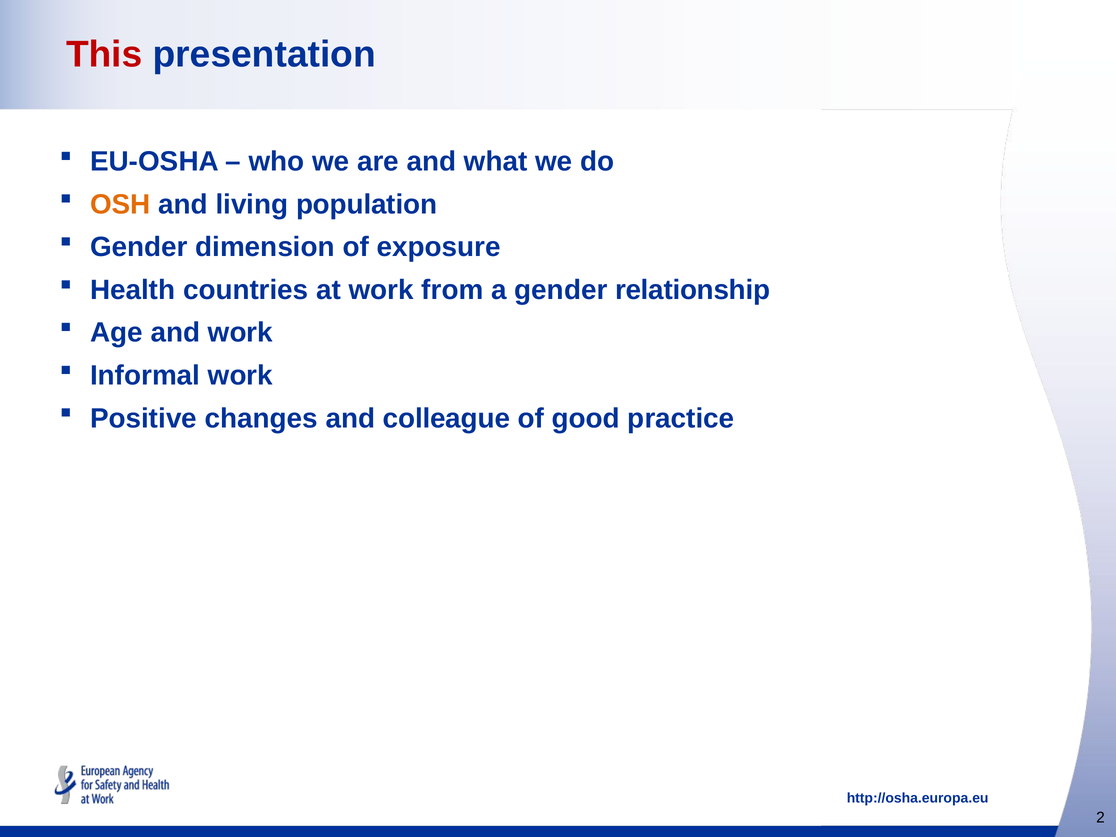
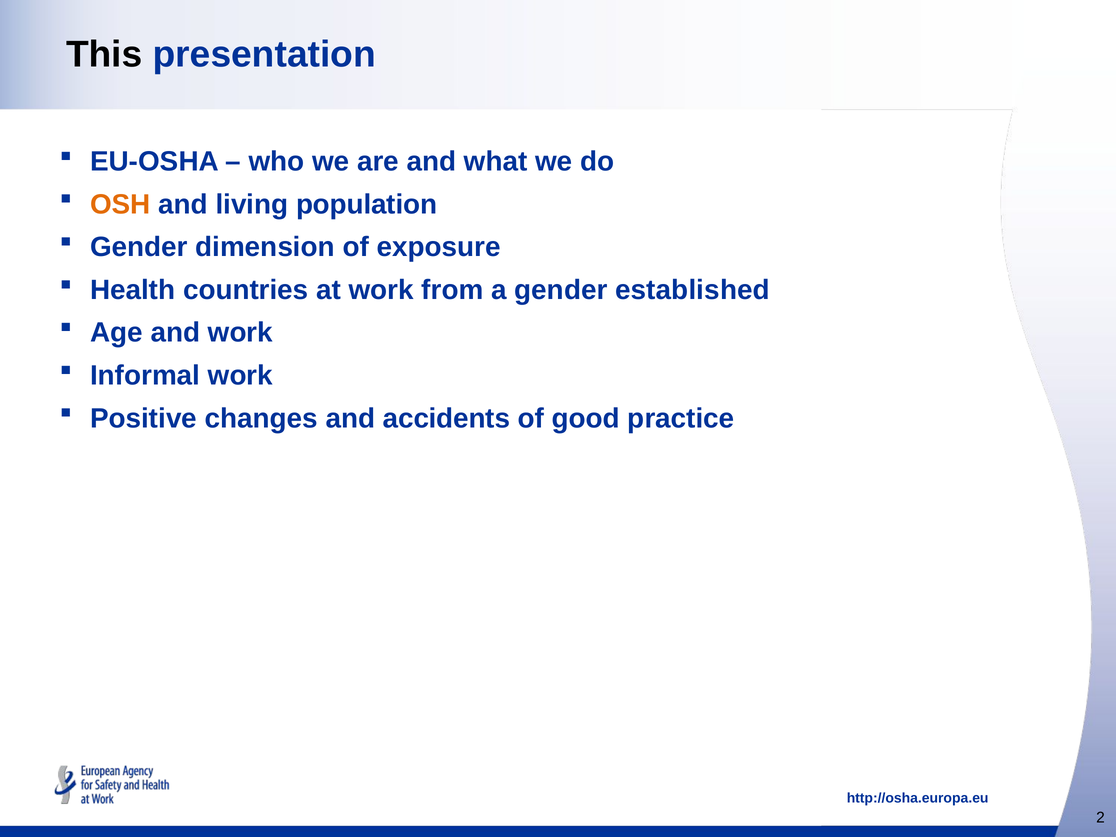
This colour: red -> black (104, 54)
relationship: relationship -> established (692, 290)
colleague: colleague -> accidents (446, 418)
